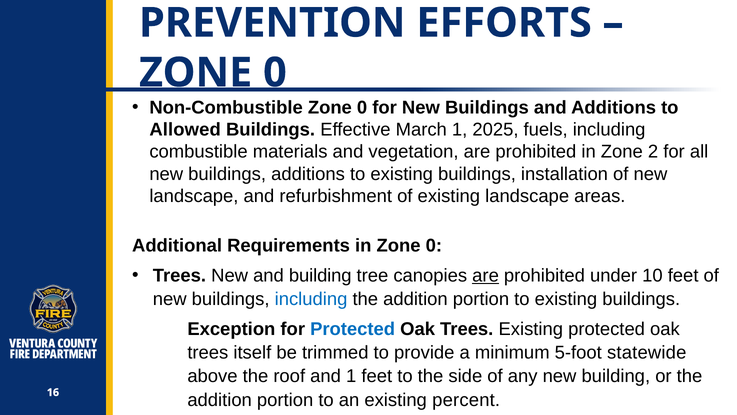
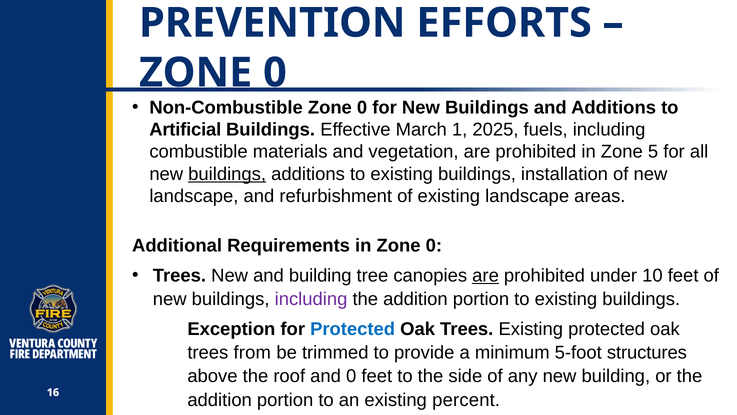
Allowed: Allowed -> Artificial (185, 130)
2: 2 -> 5 (653, 152)
buildings underline: none -> present (227, 174)
including colour: blue -> purple (311, 299)
itself: itself -> from (252, 352)
statewide: statewide -> structures (647, 352)
and 1: 1 -> 0 (351, 376)
